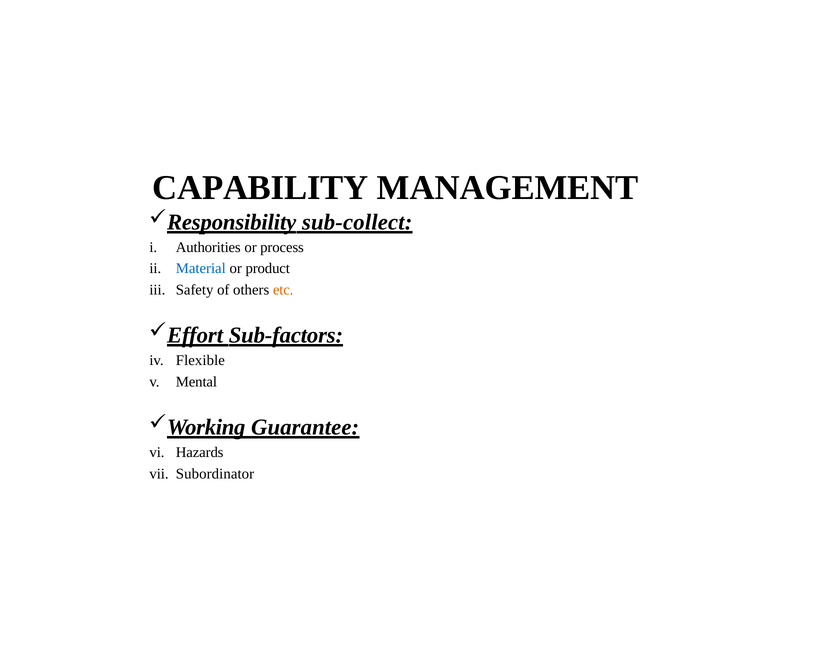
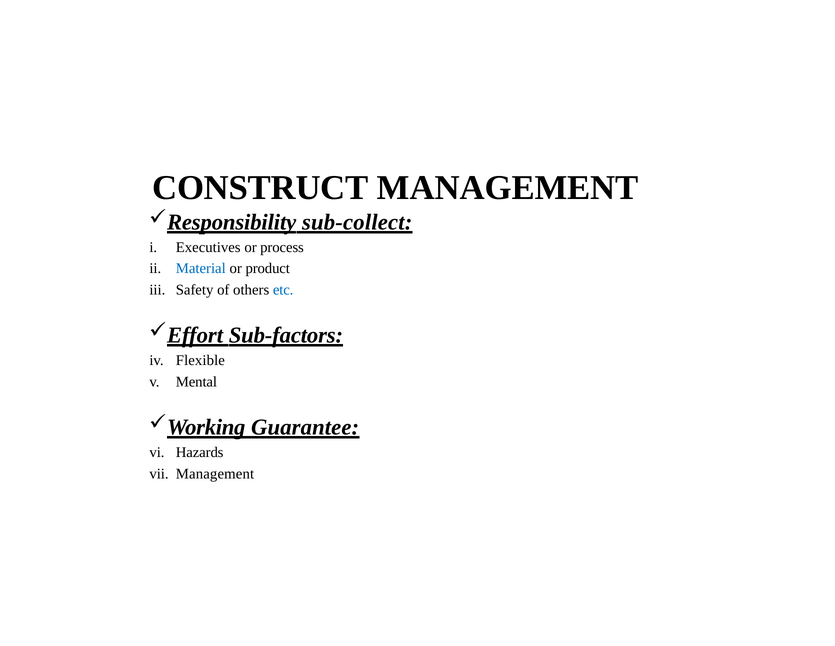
CAPABILITY: CAPABILITY -> CONSTRUCT (260, 188)
Authorities: Authorities -> Executives (208, 247)
etc colour: orange -> blue (283, 289)
Subordinator: Subordinator -> Management (215, 473)
